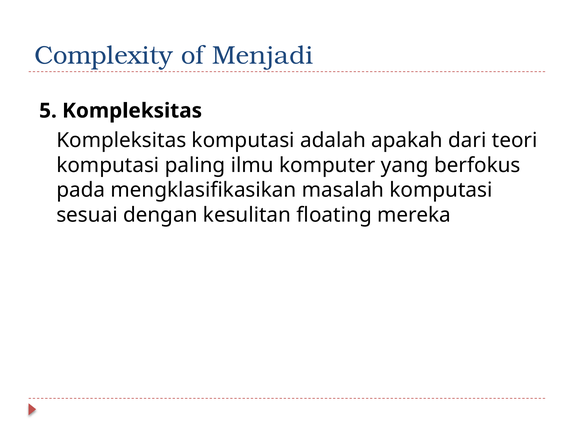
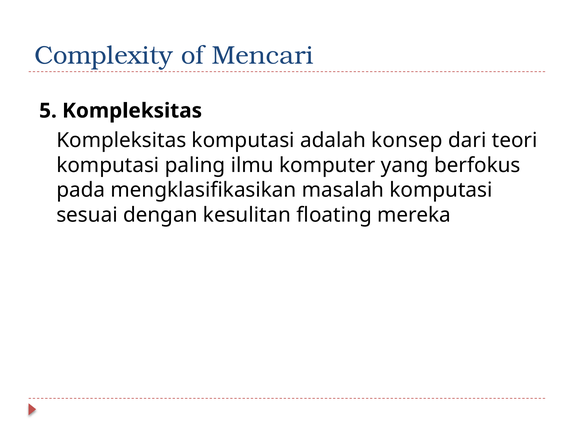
Menjadi: Menjadi -> Mencari (263, 55)
apakah: apakah -> konsep (407, 141)
